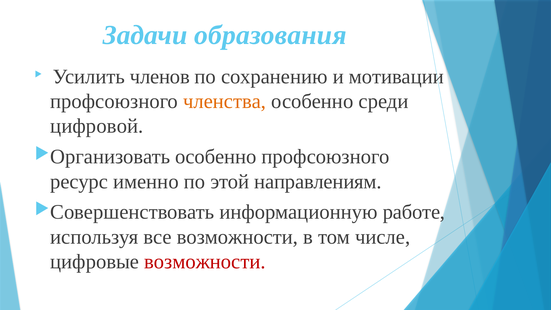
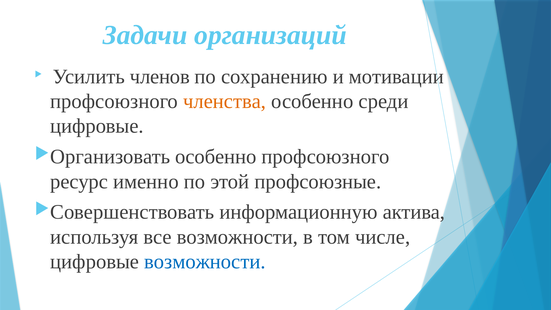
образования: образования -> организаций (271, 35)
цифровой: цифровой -> цифровые (97, 126)
направлениям: направлениям -> профсоюзные (318, 181)
работе: работе -> актива (414, 212)
возможности colour: red -> blue (205, 262)
